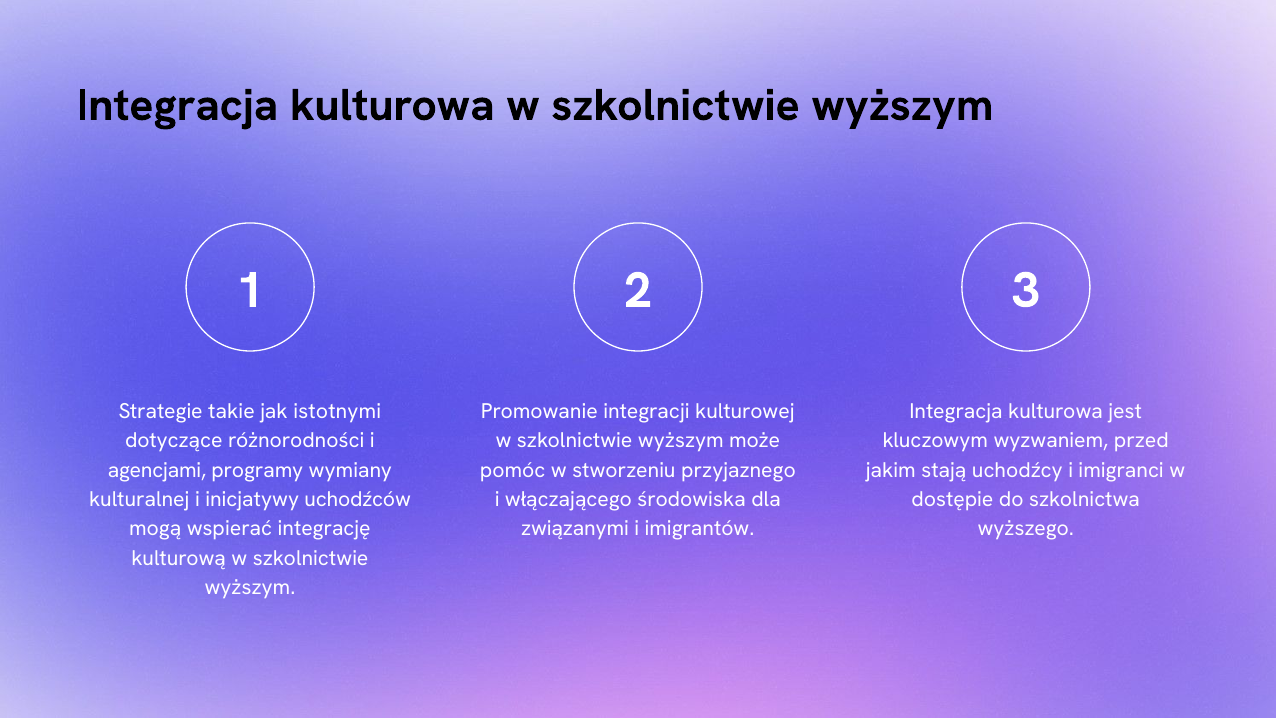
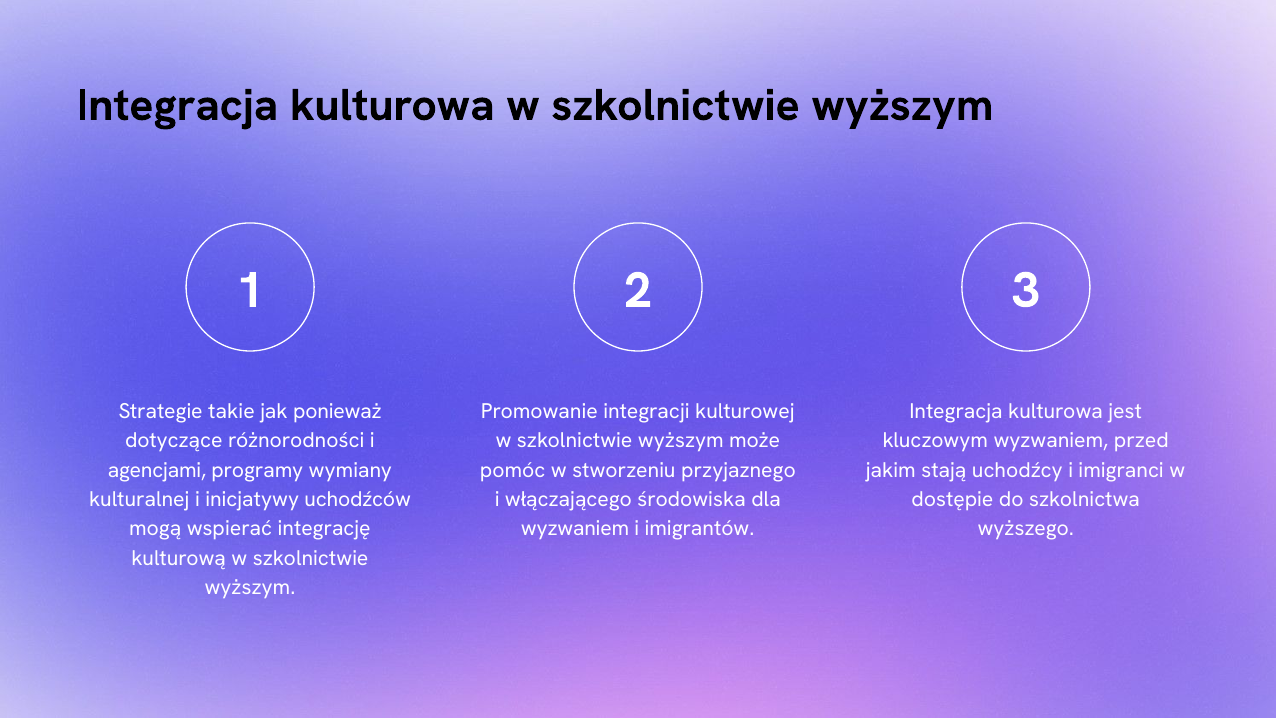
istotnymi: istotnymi -> ponieważ (337, 411)
związanymi: związanymi -> wyzwaniem (575, 529)
